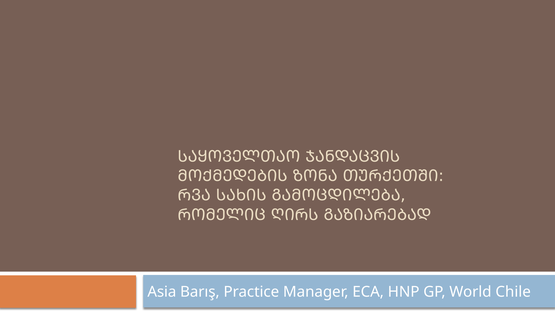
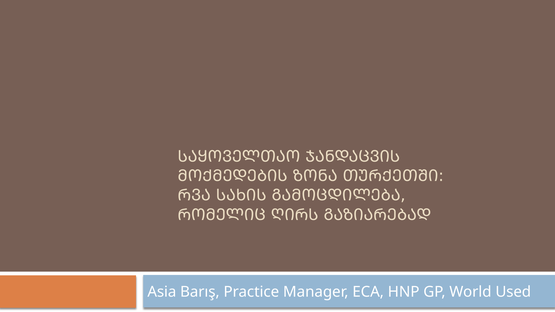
Chile: Chile -> Used (513, 292)
